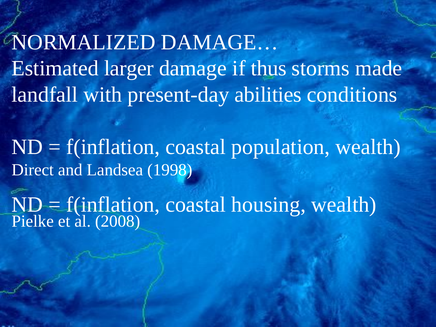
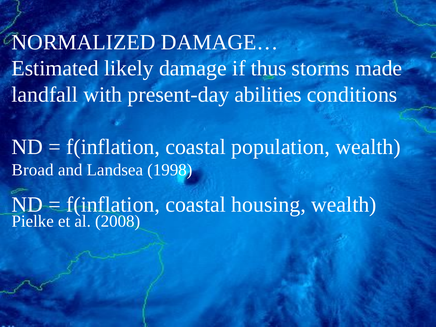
larger: larger -> likely (129, 68)
Direct: Direct -> Broad (33, 170)
